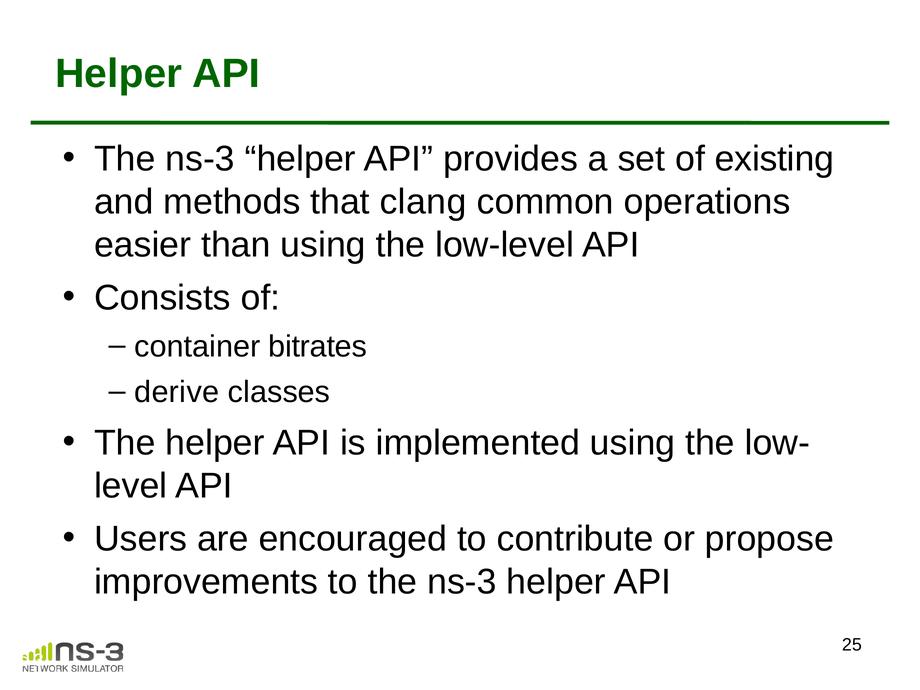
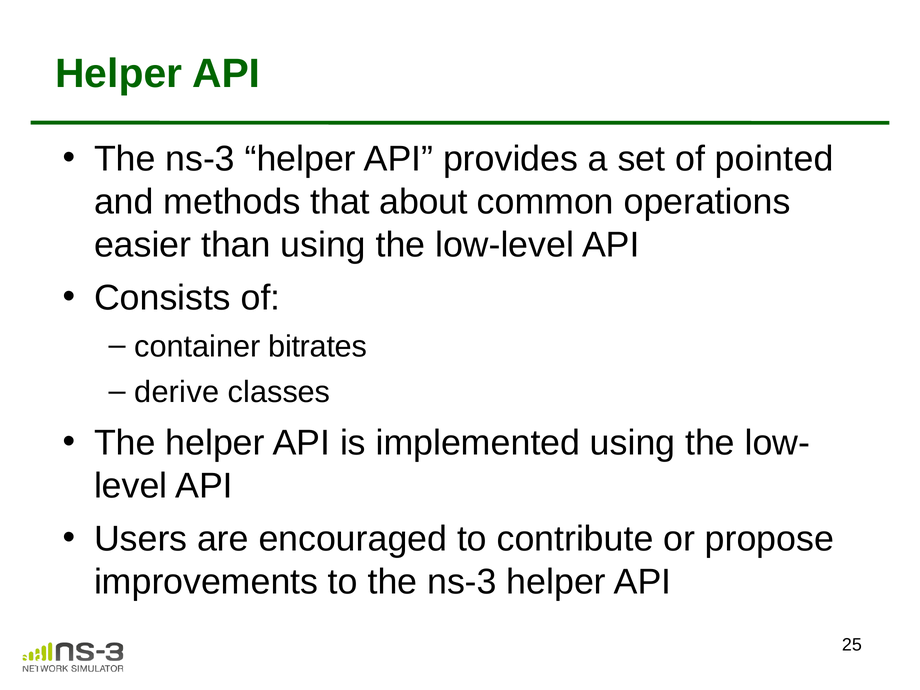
existing: existing -> pointed (774, 159)
clang: clang -> about (424, 202)
